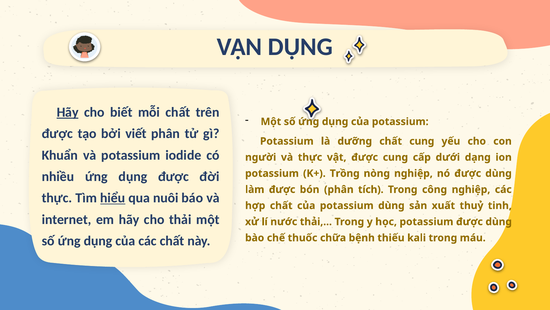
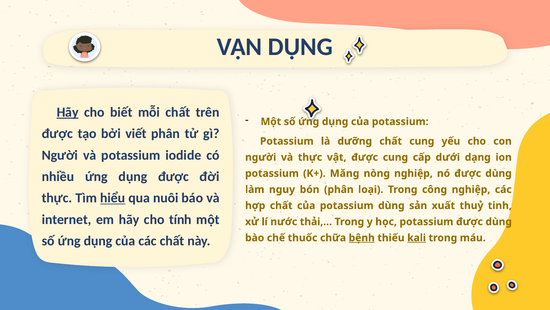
Khuẩn: Khuẩn -> Người (60, 155)
Trồng: Trồng -> Măng (345, 173)
làm được: được -> nguy (282, 189)
tích: tích -> loại (371, 189)
cho thải: thải -> tính (180, 219)
bệnh underline: none -> present (362, 237)
kali underline: none -> present (417, 237)
